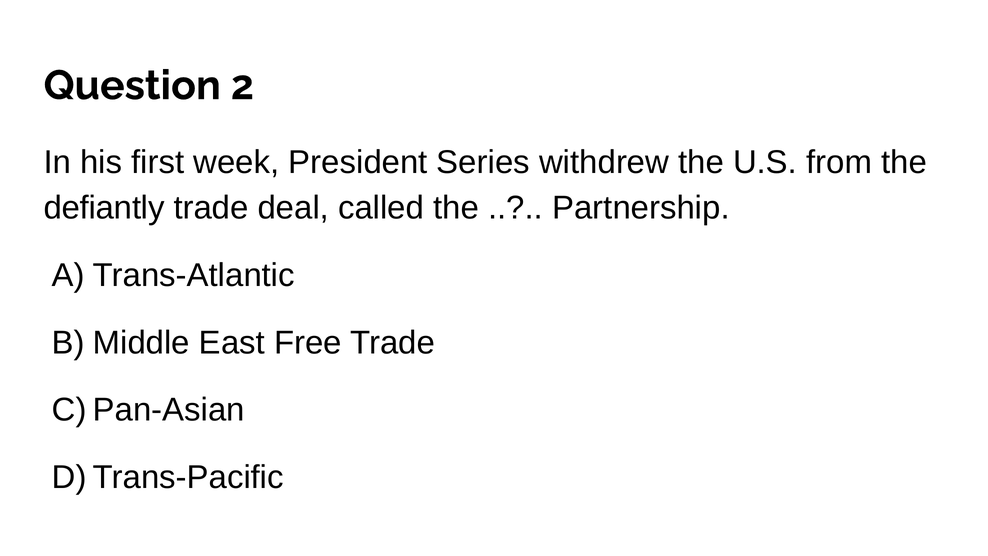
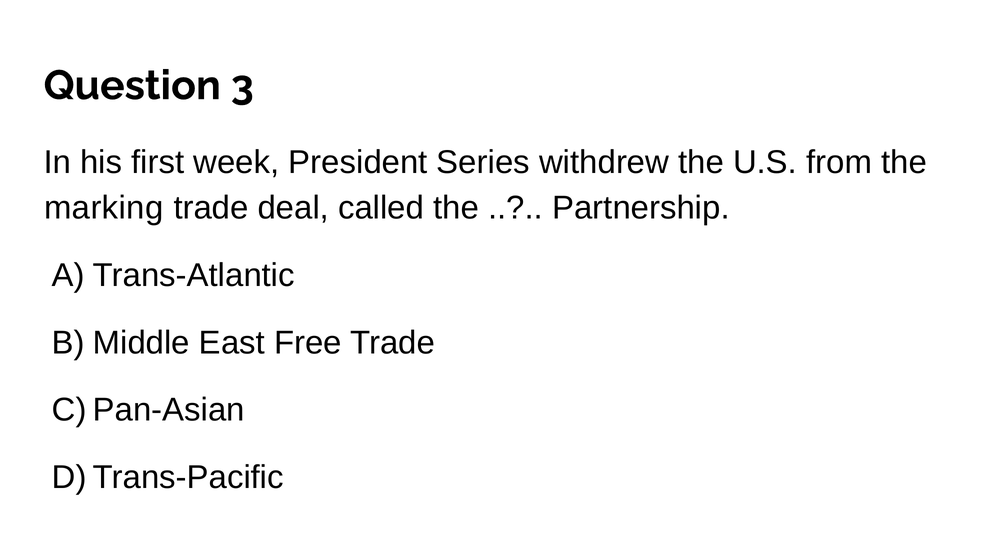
2: 2 -> 3 (242, 86)
defiantly: defiantly -> marking (104, 208)
